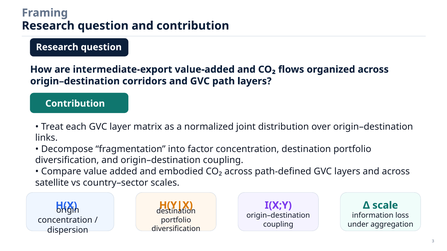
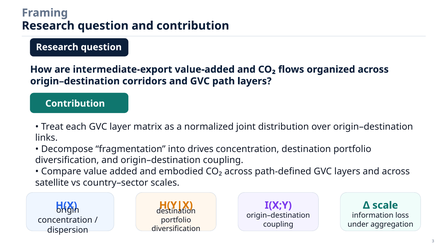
factor: factor -> drives (201, 149)
